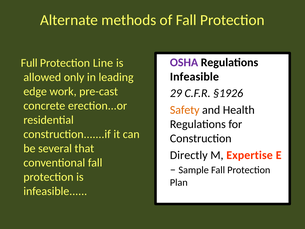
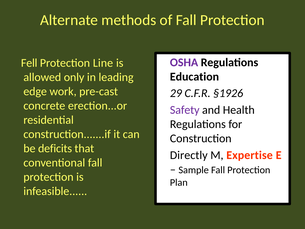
Full: Full -> Fell (29, 63)
Infeasible: Infeasible -> Education (194, 77)
Safety colour: orange -> purple (185, 110)
several: several -> deficits (55, 148)
